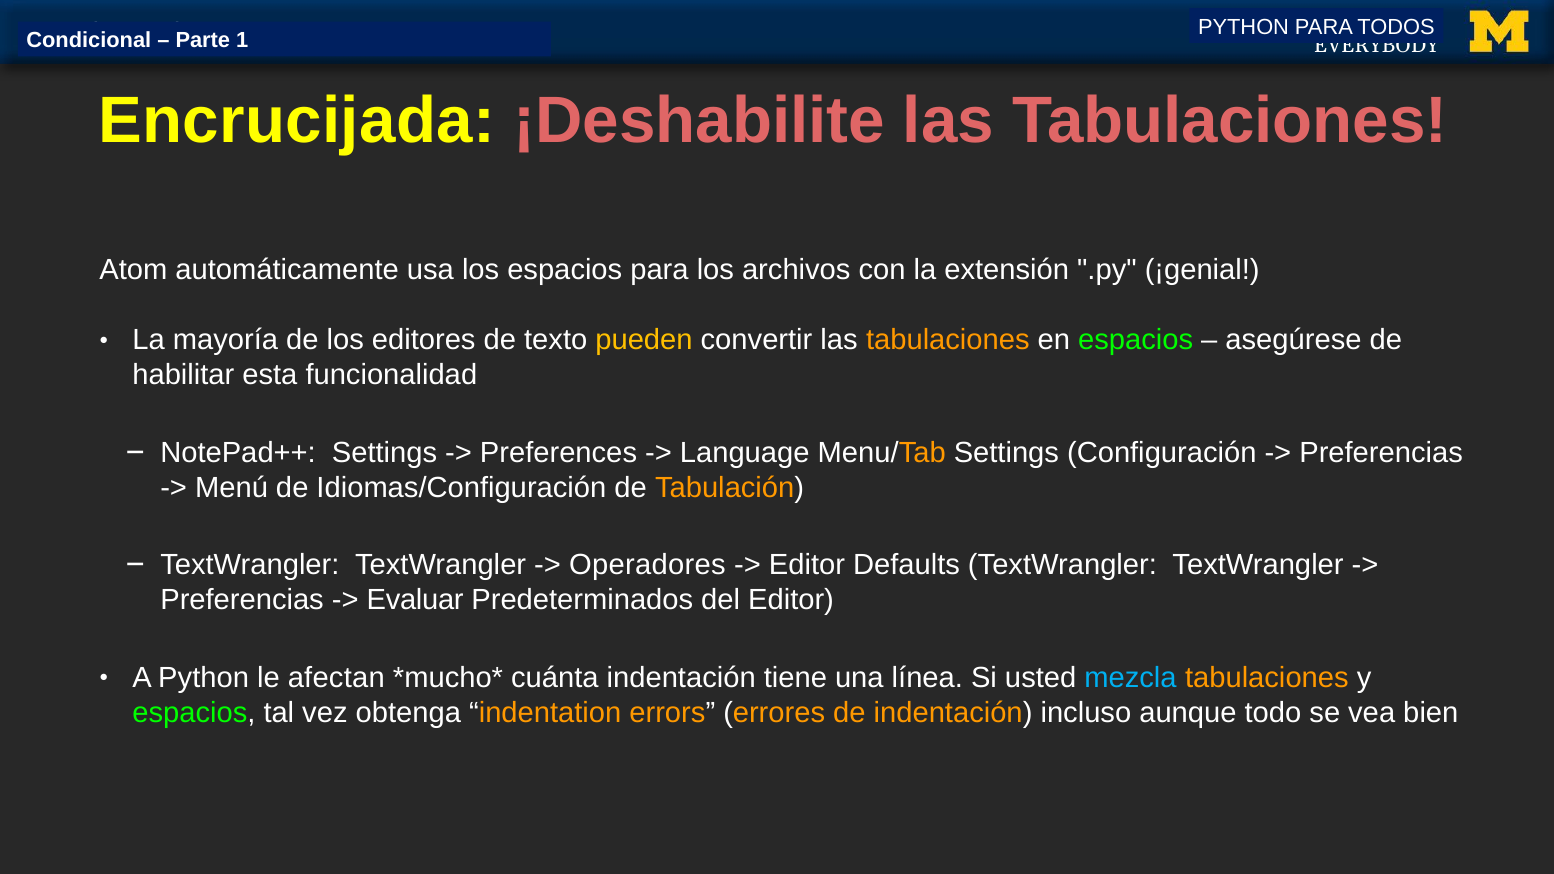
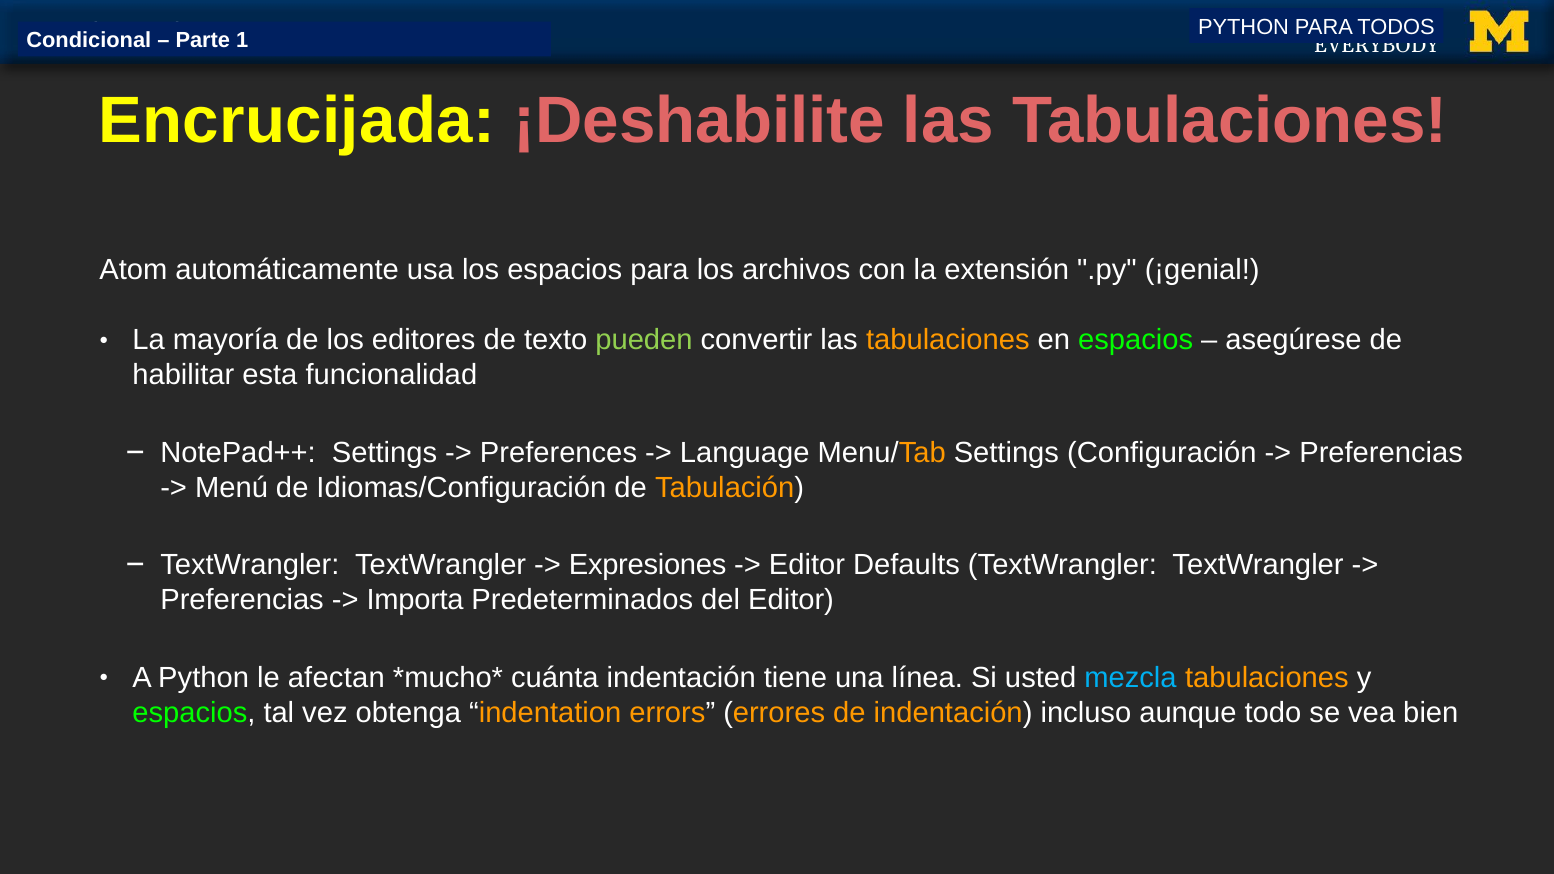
pueden colour: yellow -> light green (644, 340)
Operadores: Operadores -> Expresiones (648, 565)
Evaluar: Evaluar -> Importa (415, 600)
